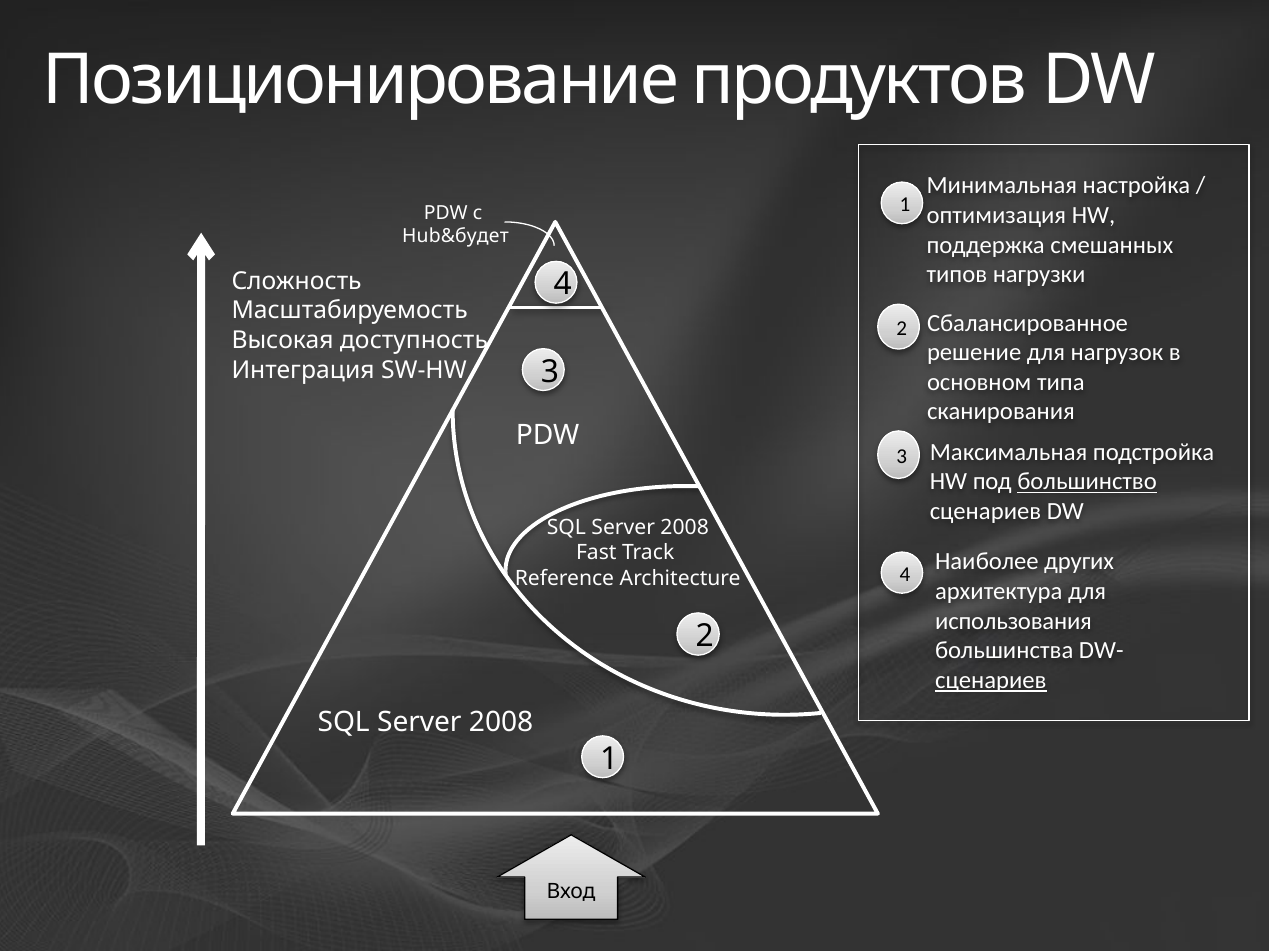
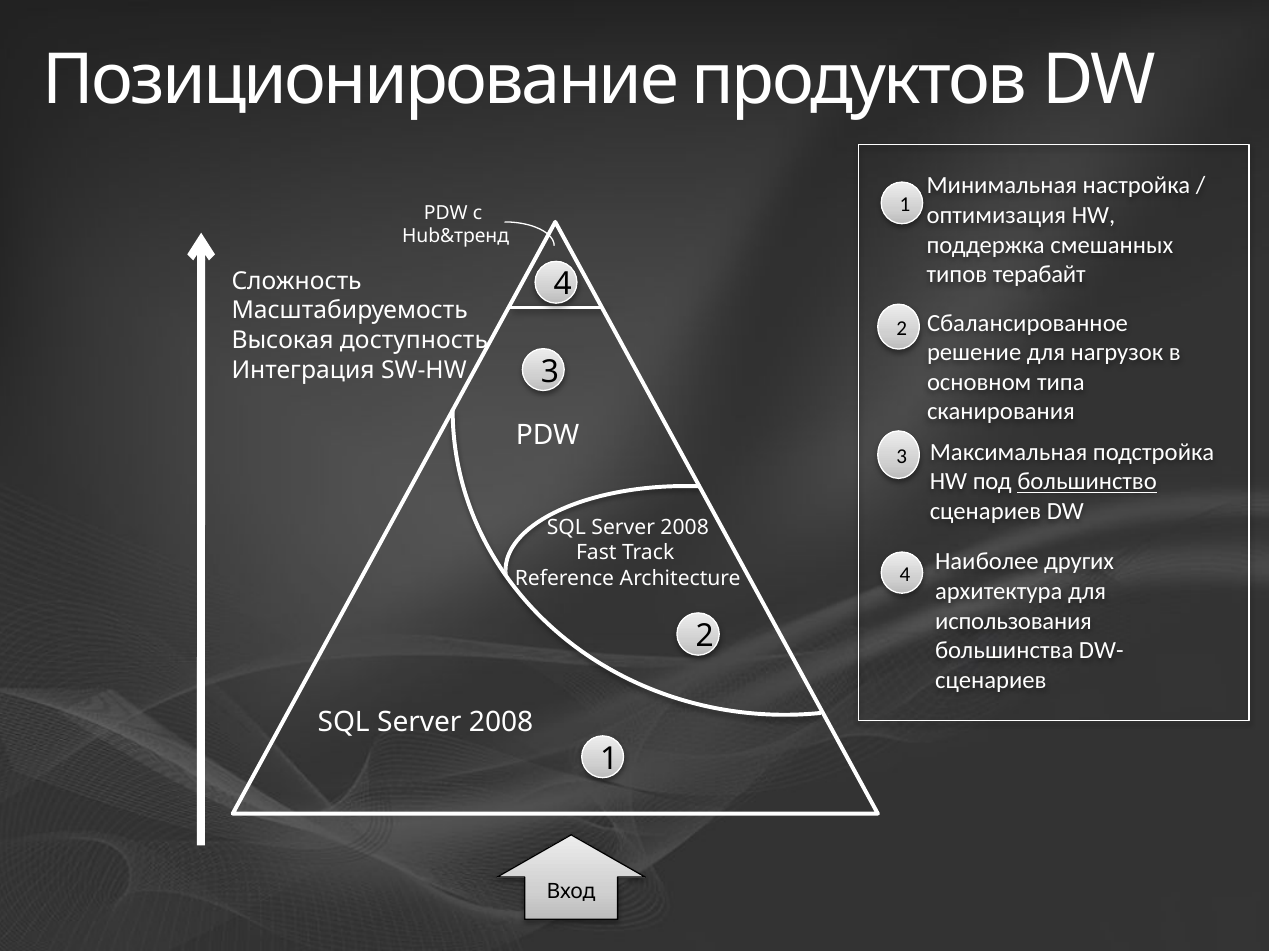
Hub&будет: Hub&будет -> Hub&тренд (456, 236)
нагрузки: нагрузки -> терабайт (1039, 275)
сценариев underline: present -> none (991, 681)
